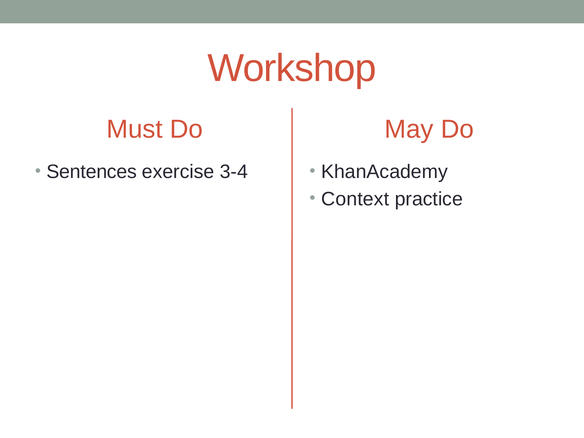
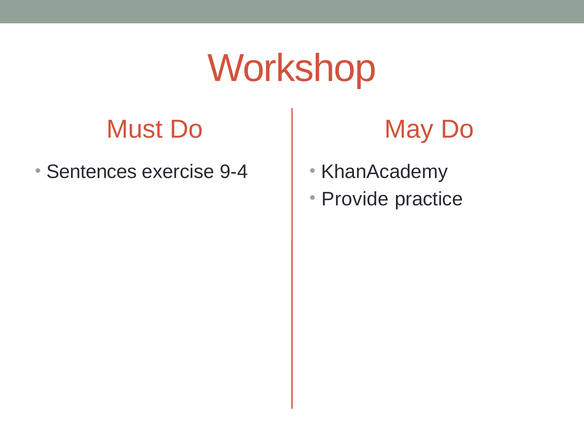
3-4: 3-4 -> 9-4 (234, 172)
Context: Context -> Provide (355, 199)
